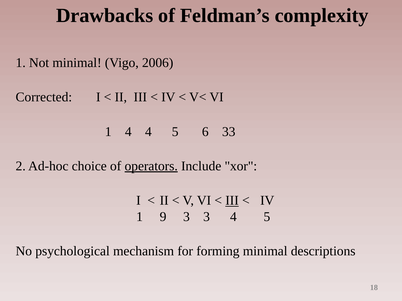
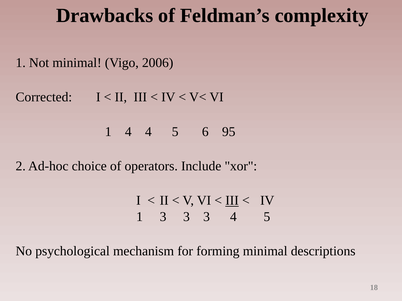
33: 33 -> 95 (229, 132)
operators underline: present -> none (151, 166)
1 9: 9 -> 3 (163, 217)
